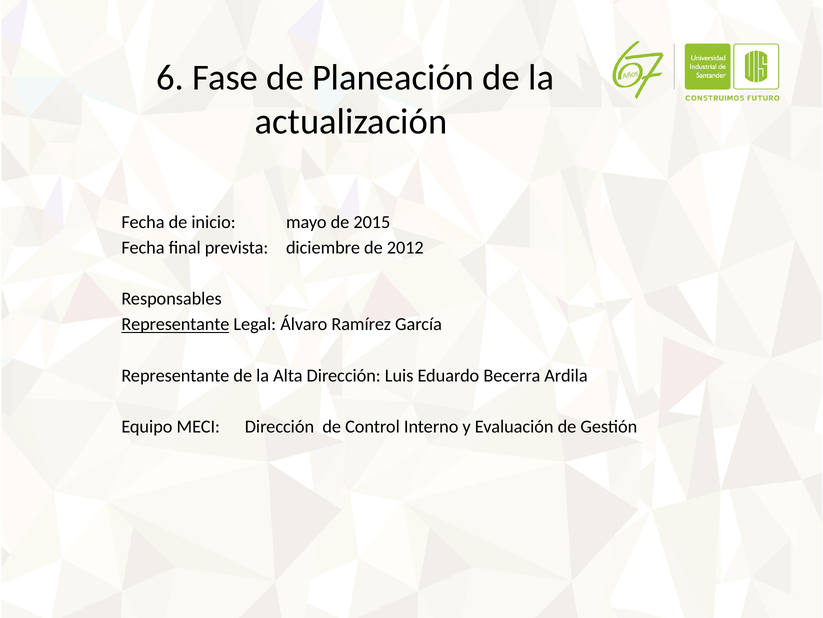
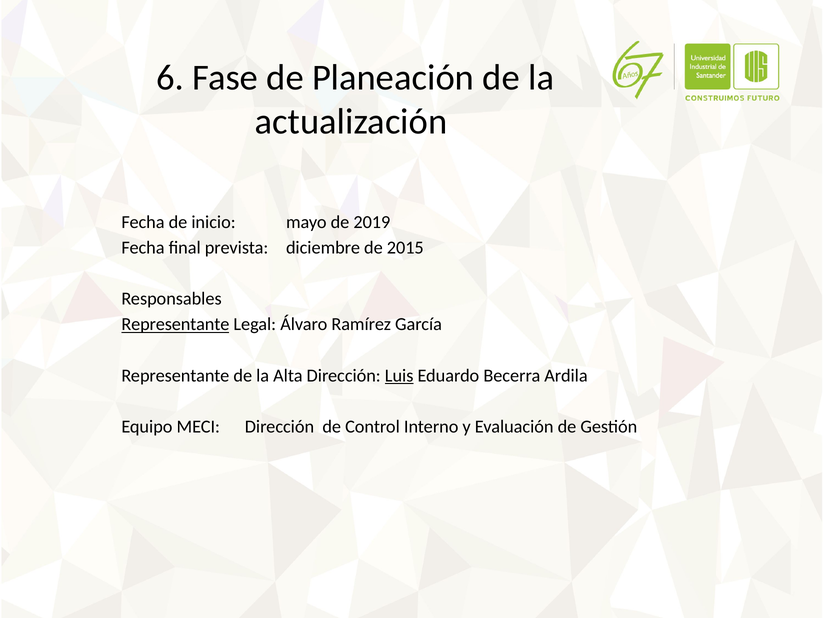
2015: 2015 -> 2019 (372, 222)
2012: 2012 -> 2015 (405, 247)
Luis underline: none -> present (399, 375)
